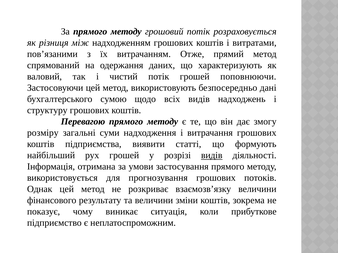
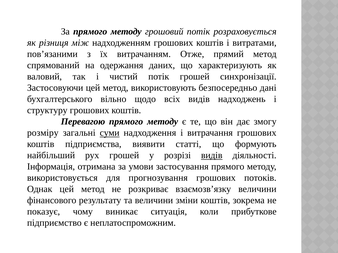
поповнюючи: поповнюючи -> синхронізації (248, 77)
сумою: сумою -> вільно (113, 99)
суми underline: none -> present (110, 133)
